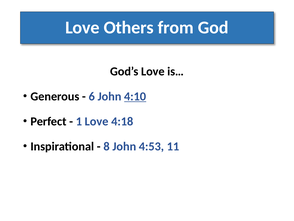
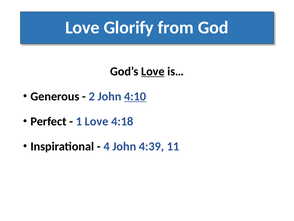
Others: Others -> Glorify (129, 28)
Love underline: none -> present (153, 71)
6: 6 -> 2 (92, 96)
8: 8 -> 4 (107, 146)
4:53: 4:53 -> 4:39 (151, 146)
